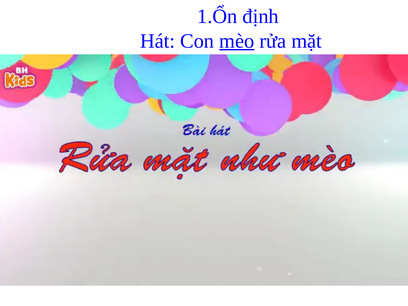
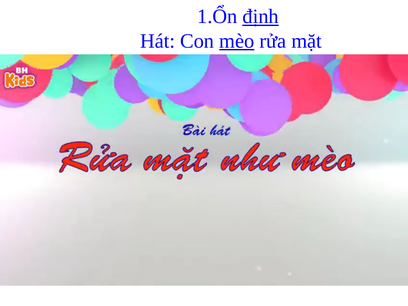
định underline: none -> present (261, 16)
